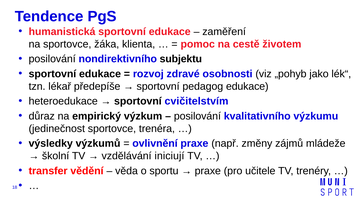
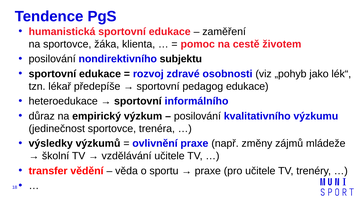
cvičitelstvím: cvičitelstvím -> informálního (197, 101)
vzdělávání iniciují: iniciují -> učitele (170, 156)
